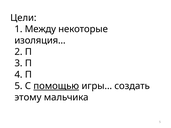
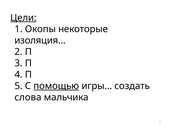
Цели underline: none -> present (23, 18)
Между: Между -> Окопы (40, 29)
этому: этому -> слова (28, 98)
